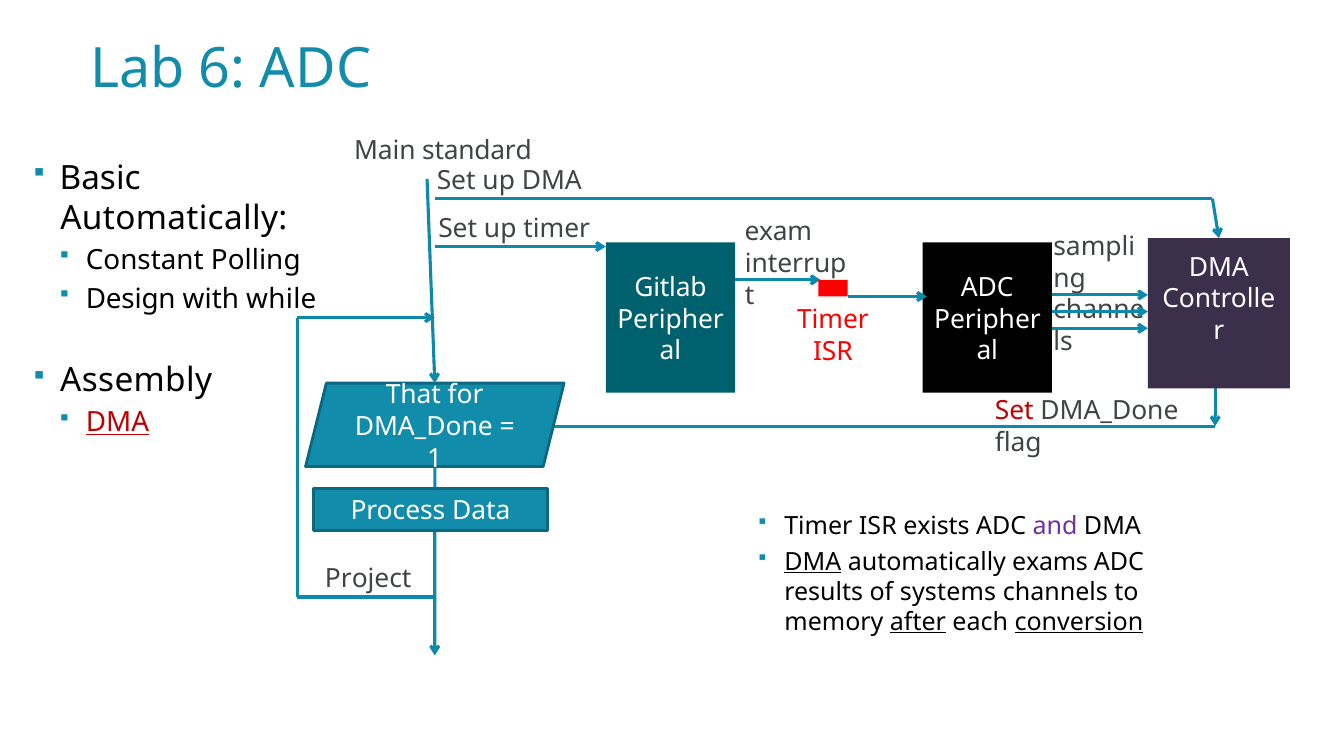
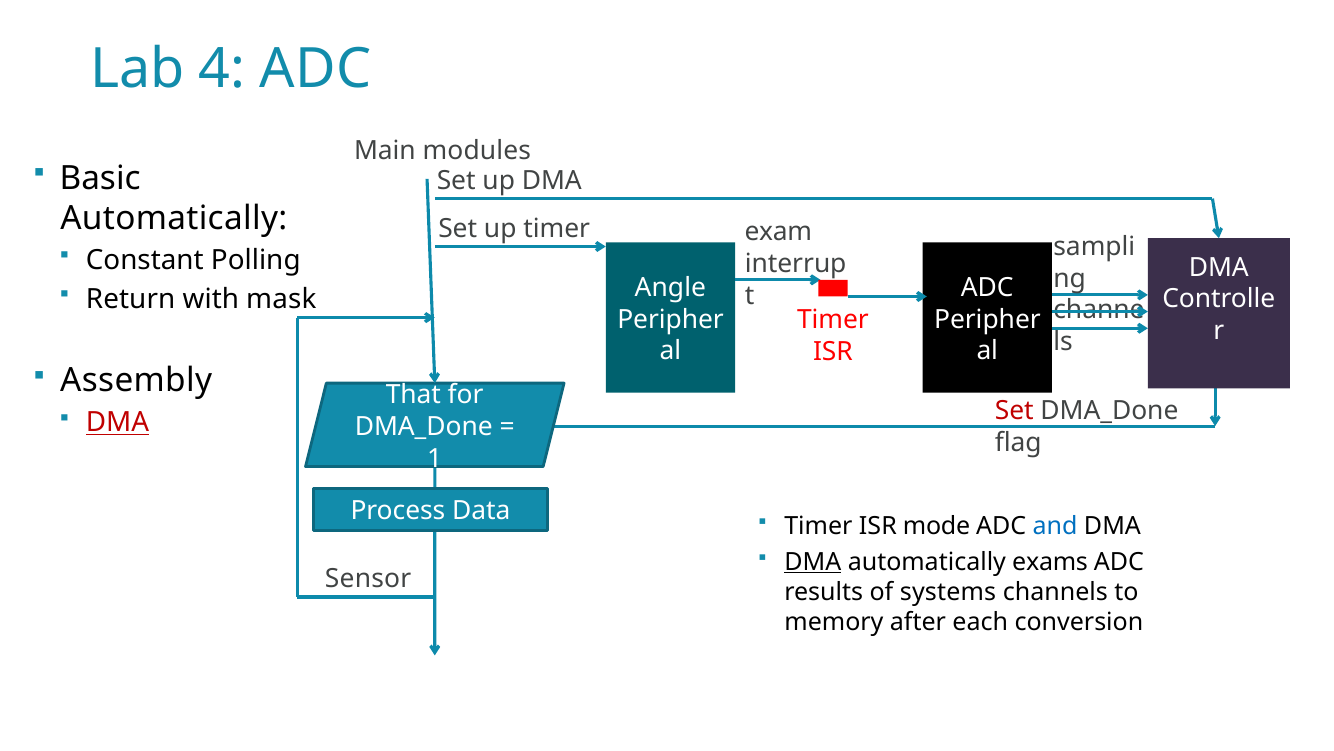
6: 6 -> 4 (222, 69)
standard: standard -> modules (477, 151)
Gitlab: Gitlab -> Angle (670, 288)
Design: Design -> Return (131, 299)
while: while -> mask (281, 299)
exists: exists -> mode (937, 526)
and colour: purple -> blue (1055, 526)
Project: Project -> Sensor (368, 579)
after underline: present -> none (918, 621)
conversion underline: present -> none (1079, 621)
